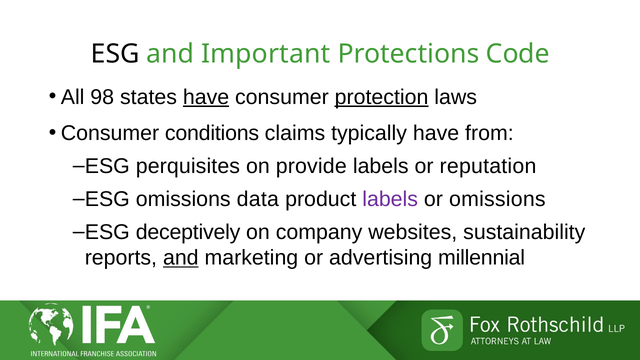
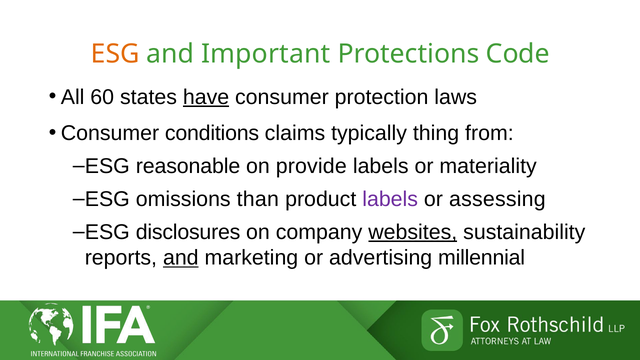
ESG colour: black -> orange (115, 54)
98: 98 -> 60 (102, 97)
protection underline: present -> none (382, 97)
typically have: have -> thing (436, 133)
perquisites: perquisites -> reasonable (188, 166)
reputation: reputation -> materiality (488, 166)
data: data -> than (258, 199)
or omissions: omissions -> assessing (497, 199)
deceptively: deceptively -> disclosures (188, 232)
websites underline: none -> present (413, 232)
